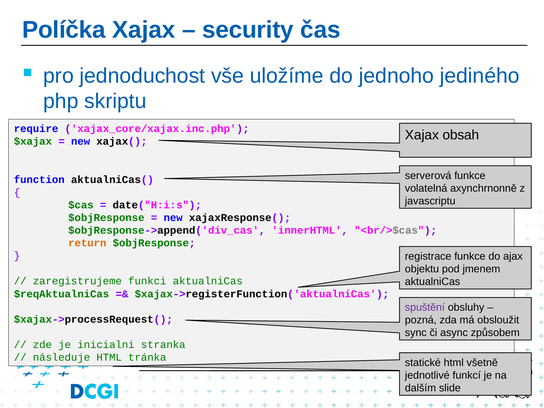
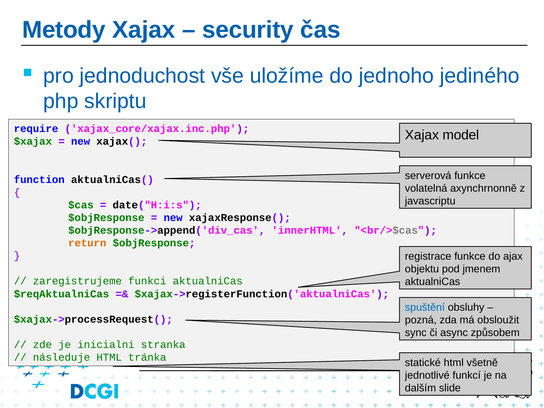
Políčka: Políčka -> Metody (64, 30)
obsah: obsah -> model (461, 135)
spuštění colour: purple -> blue (425, 307)
